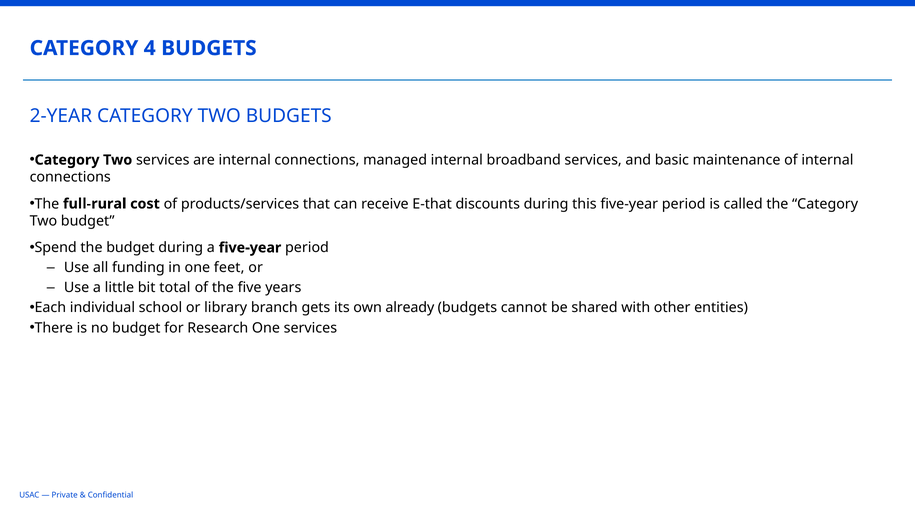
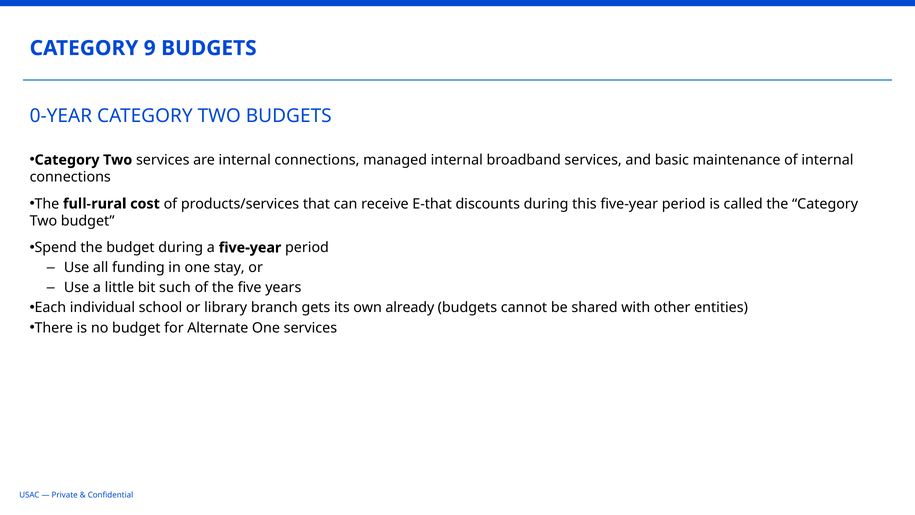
4: 4 -> 9 (150, 48)
2-YEAR: 2-YEAR -> 0-YEAR (61, 116)
feet: feet -> stay (229, 268)
total: total -> such (175, 288)
Research: Research -> Alternate (218, 328)
